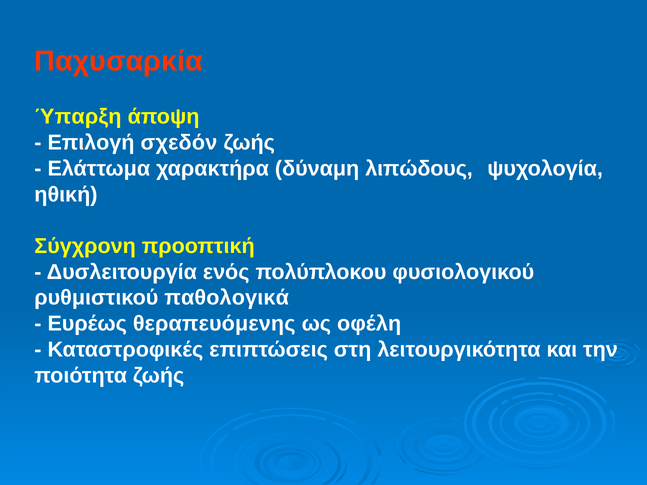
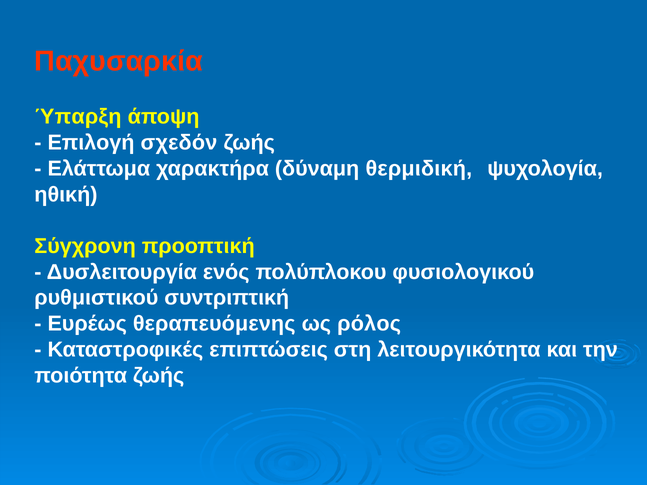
λιπώδους: λιπώδους -> θερμιδική (419, 169)
παθολογικά: παθολογικά -> συντριπτική (227, 298)
οφέλη: οφέλη -> ρόλος (369, 324)
